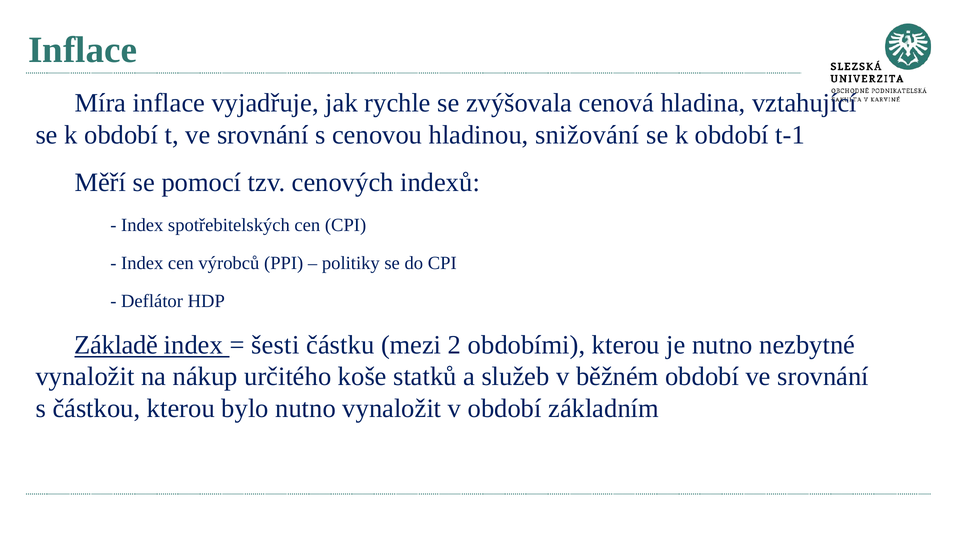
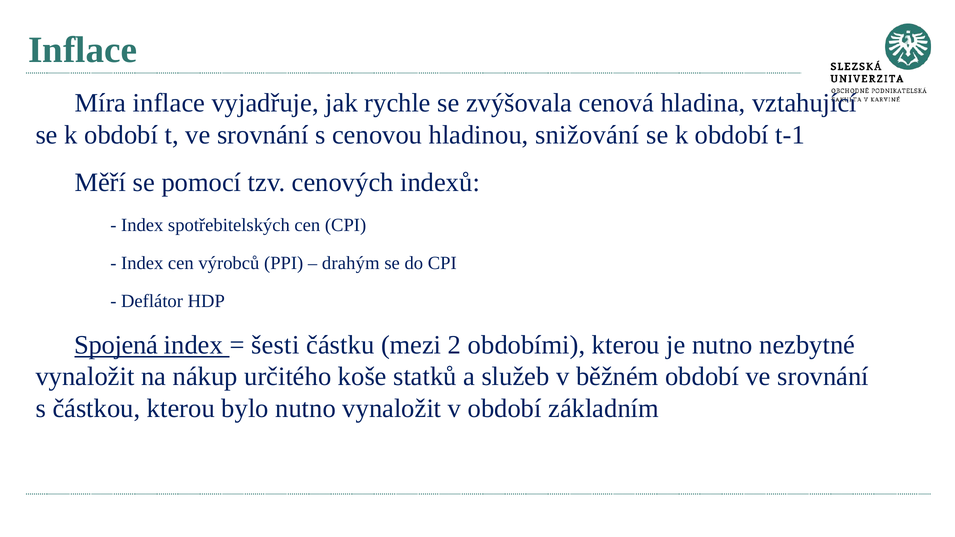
politiky: politiky -> drahým (351, 263)
Základě: Základě -> Spojená (116, 345)
